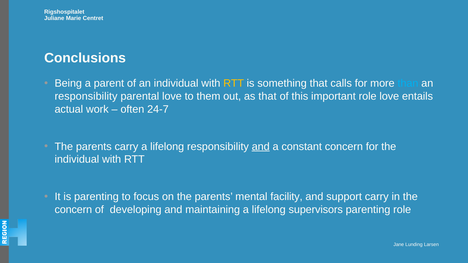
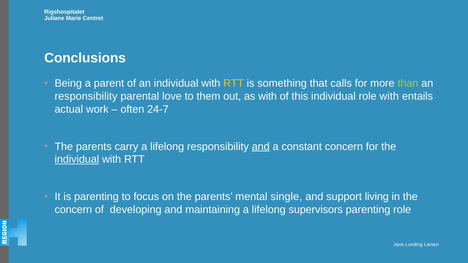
than colour: light blue -> light green (408, 84)
as that: that -> with (268, 96)
this important: important -> individual (333, 96)
role love: love -> with (389, 96)
individual underline: none -> present (77, 160)
facility: facility -> single (286, 197)
support carry: carry -> living (377, 197)
